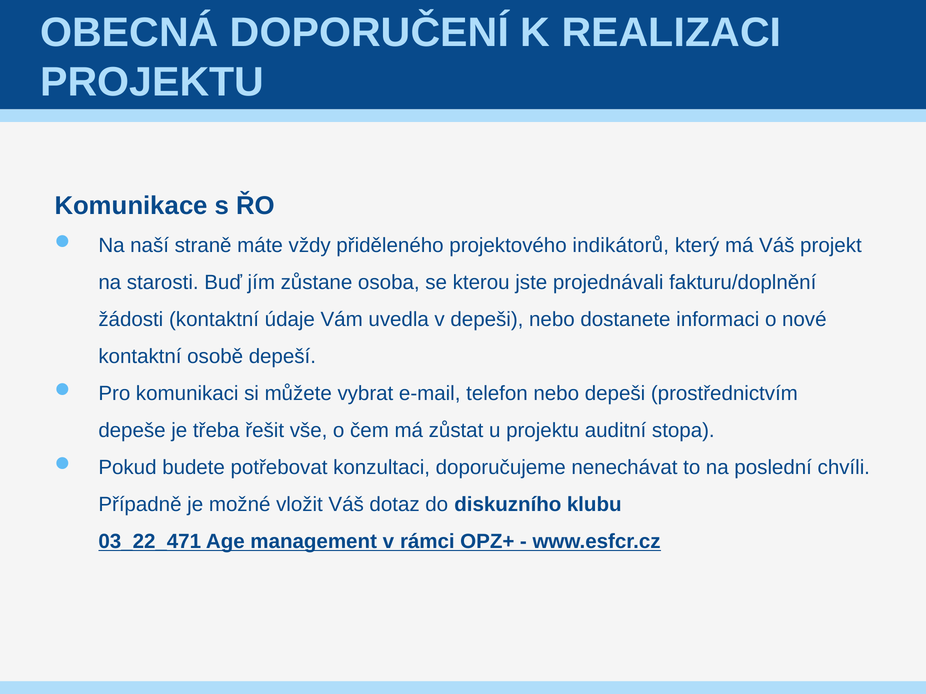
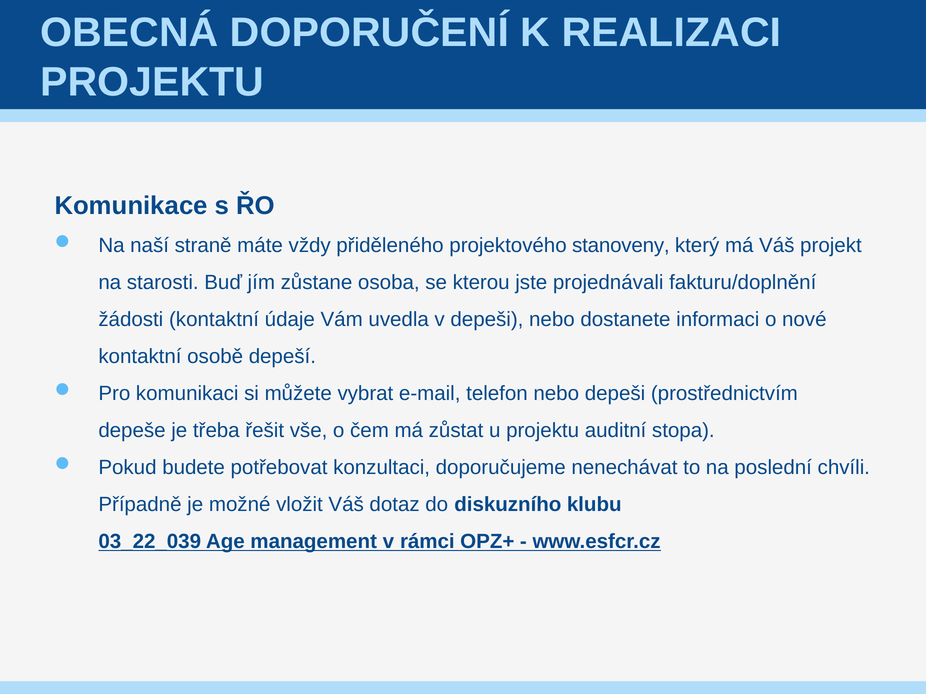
indikátorů: indikátorů -> stanoveny (621, 245)
03_22_471: 03_22_471 -> 03_22_039 (150, 542)
